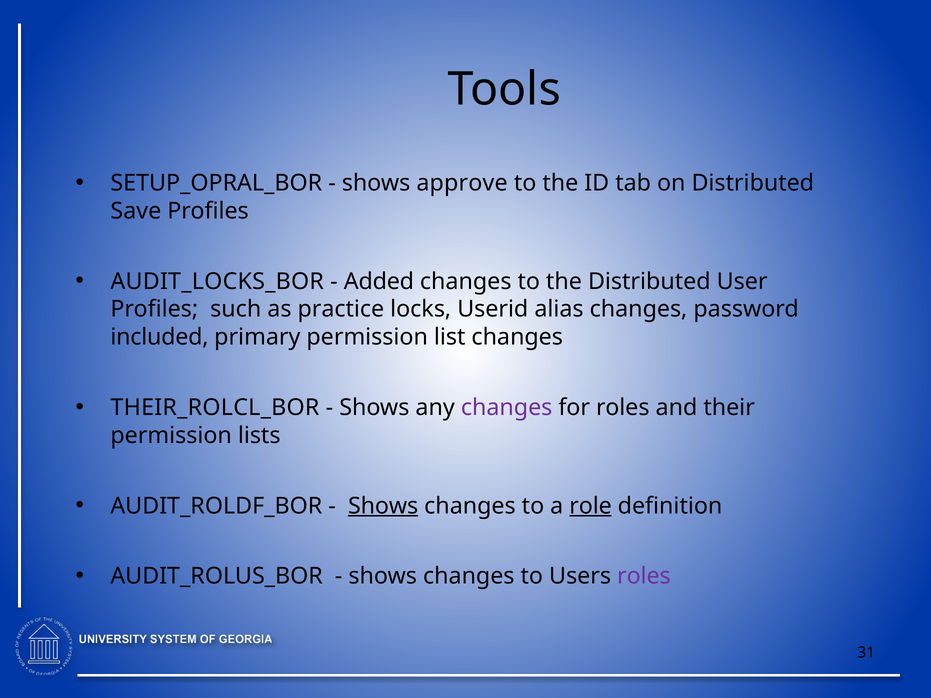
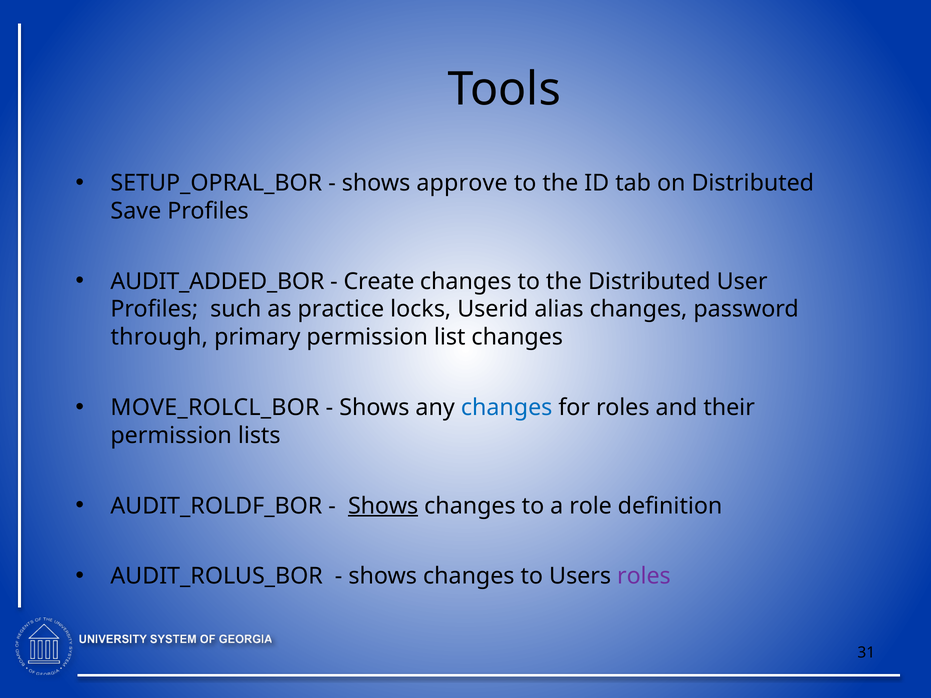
AUDIT_LOCKS_BOR: AUDIT_LOCKS_BOR -> AUDIT_ADDED_BOR (217, 281)
Added: Added -> Create (379, 281)
included: included -> through (159, 337)
THEIR_ROLCL_BOR: THEIR_ROLCL_BOR -> MOVE_ROLCL_BOR (215, 408)
changes colour: purple -> blue (507, 408)
role underline: present -> none (591, 506)
